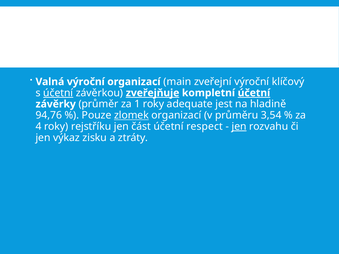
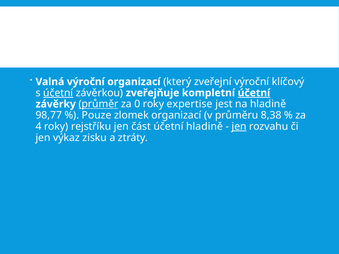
main: main -> který (177, 82)
zveřejňuje underline: present -> none (153, 93)
průměr underline: none -> present (98, 104)
1: 1 -> 0 (137, 104)
adequate: adequate -> expertise (190, 104)
94,76: 94,76 -> 98,77 (49, 115)
zlomek underline: present -> none (131, 115)
3,54: 3,54 -> 8,38 (271, 115)
účetní respect: respect -> hladině (205, 127)
